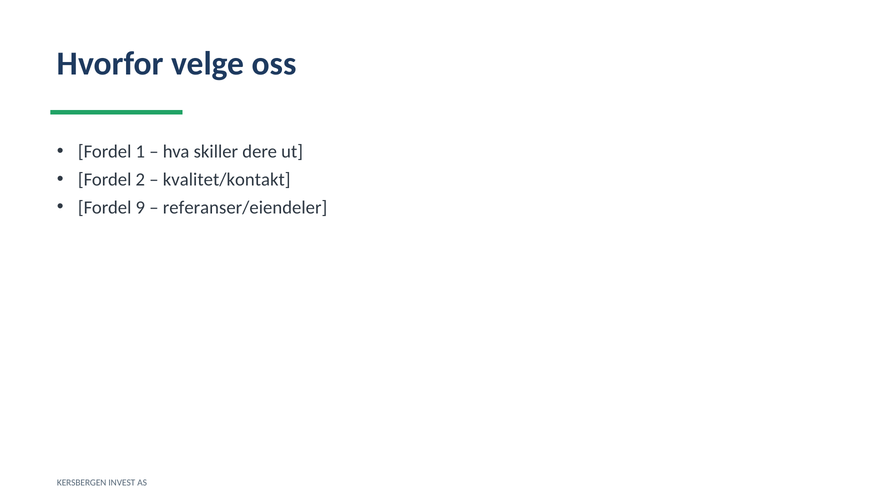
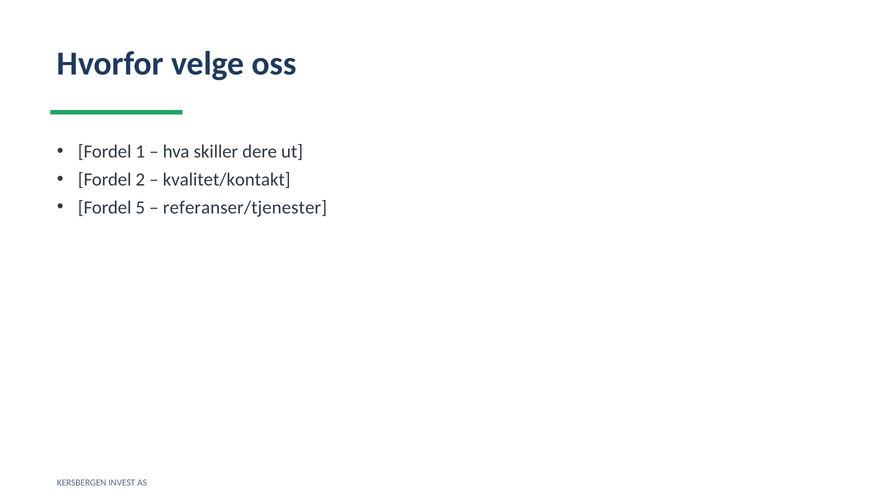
9: 9 -> 5 (140, 208)
referanser/eiendeler: referanser/eiendeler -> referanser/tjenester (245, 208)
